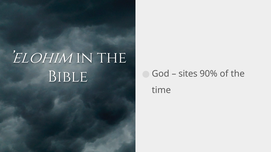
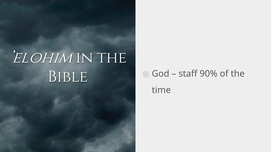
sites: sites -> staff (188, 74)
